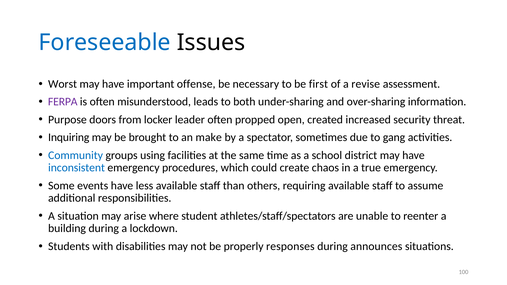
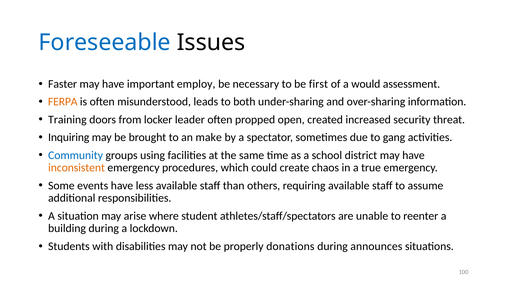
Worst: Worst -> Faster (63, 84)
offense: offense -> employ (196, 84)
revise: revise -> would (366, 84)
FERPA colour: purple -> orange (63, 102)
Purpose: Purpose -> Training (67, 120)
inconsistent colour: blue -> orange (77, 168)
responses: responses -> donations (290, 246)
